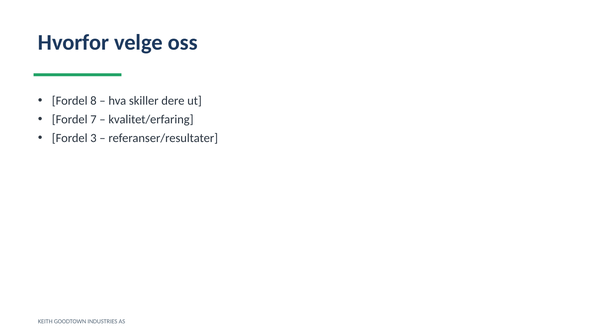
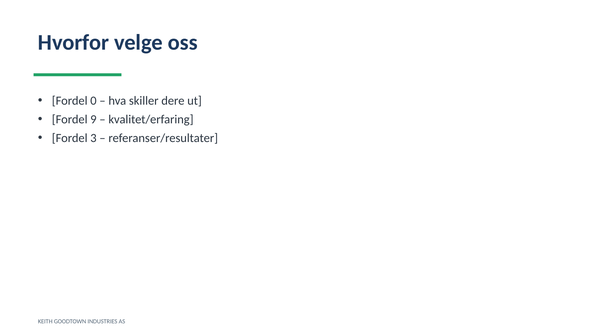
8: 8 -> 0 (93, 101)
7: 7 -> 9 (93, 120)
